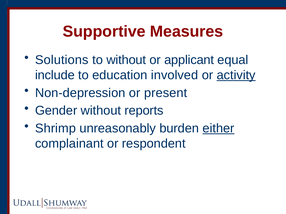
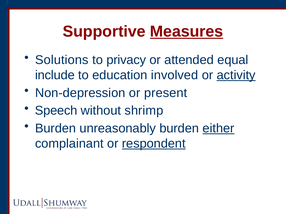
Measures underline: none -> present (187, 32)
to without: without -> privacy (126, 60)
applicant: applicant -> attended (189, 60)
Gender: Gender -> Speech (56, 111)
reports: reports -> shrimp (144, 111)
Shrimp: Shrimp -> Burden (56, 129)
respondent underline: none -> present (154, 144)
